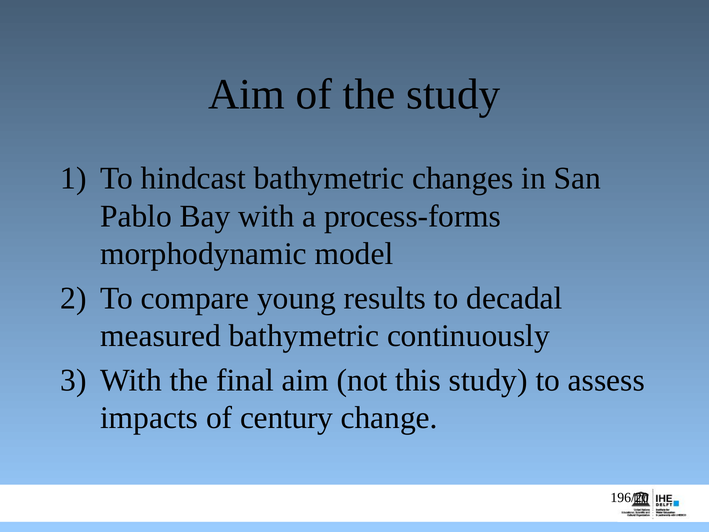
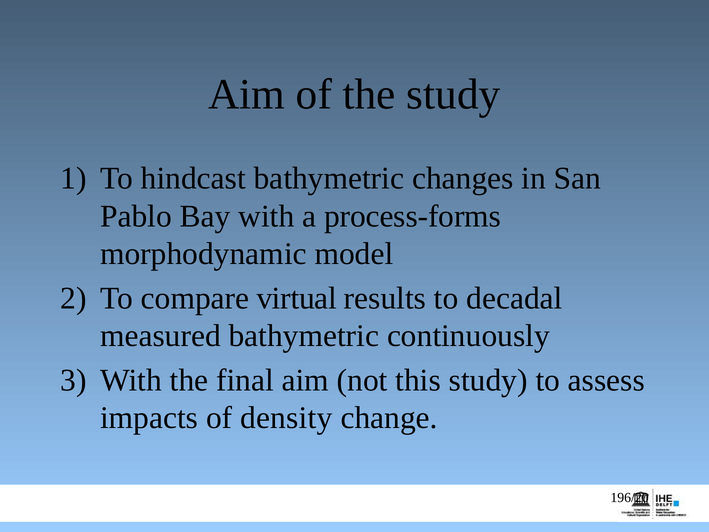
young: young -> virtual (297, 298)
century: century -> density (286, 418)
